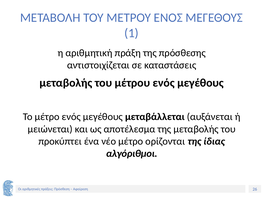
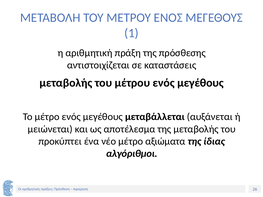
ορίζονται: ορίζονται -> αξιώματα (165, 142)
